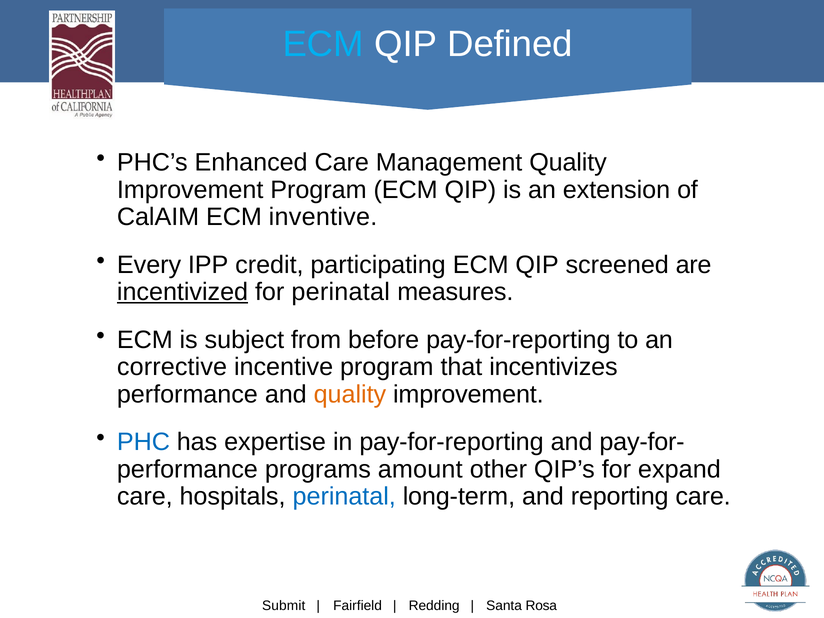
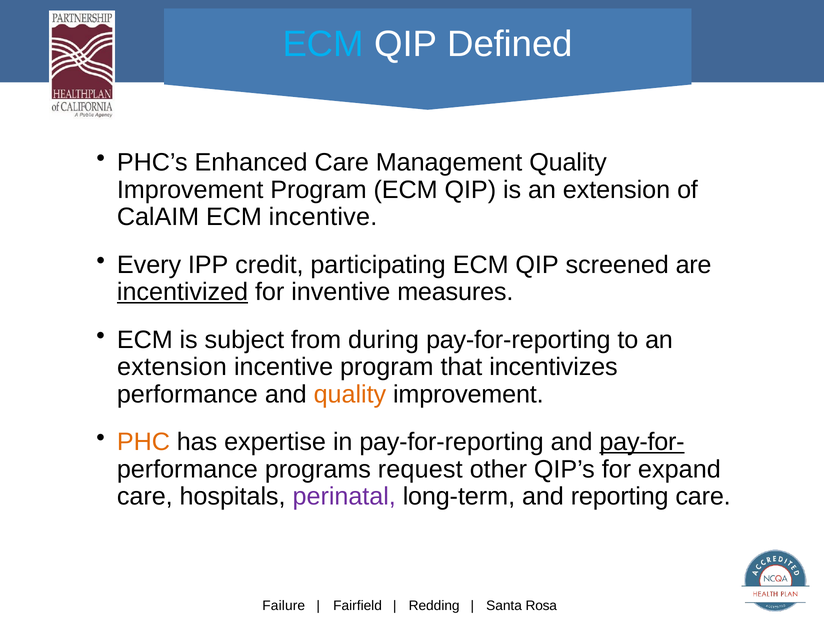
ECM inventive: inventive -> incentive (323, 217)
for perinatal: perinatal -> inventive (341, 292)
before: before -> during (384, 340)
corrective: corrective -> extension (172, 367)
PHC colour: blue -> orange (143, 442)
pay-for- underline: none -> present (642, 442)
amount: amount -> request (420, 469)
perinatal colour: blue -> purple (344, 497)
Submit: Submit -> Failure (284, 606)
